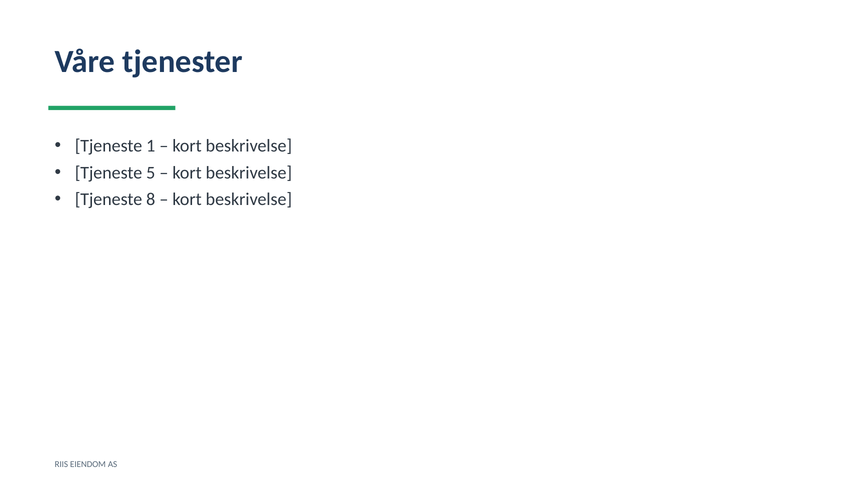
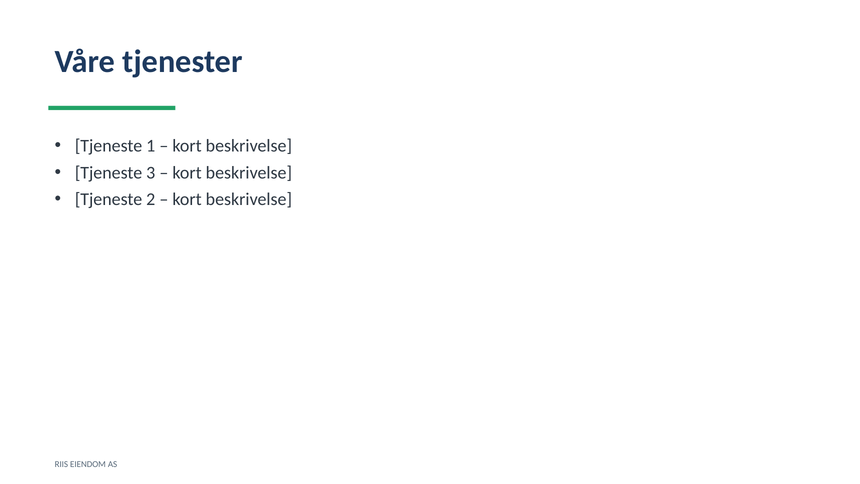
5: 5 -> 3 (151, 173)
8: 8 -> 2 (151, 199)
